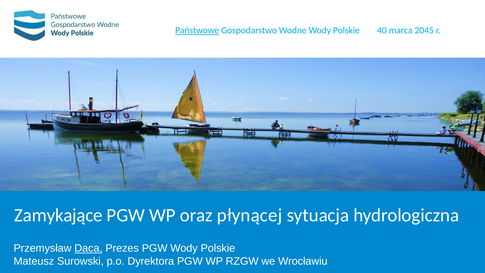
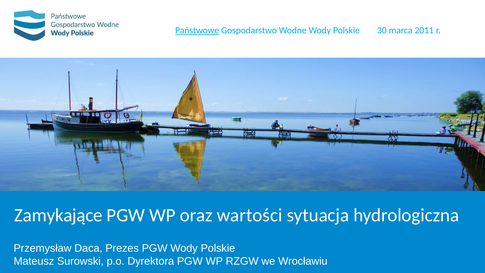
40: 40 -> 30 (382, 31)
2045: 2045 -> 2011 (424, 31)
płynącej: płynącej -> wartości (250, 215)
Daca underline: present -> none (88, 248)
